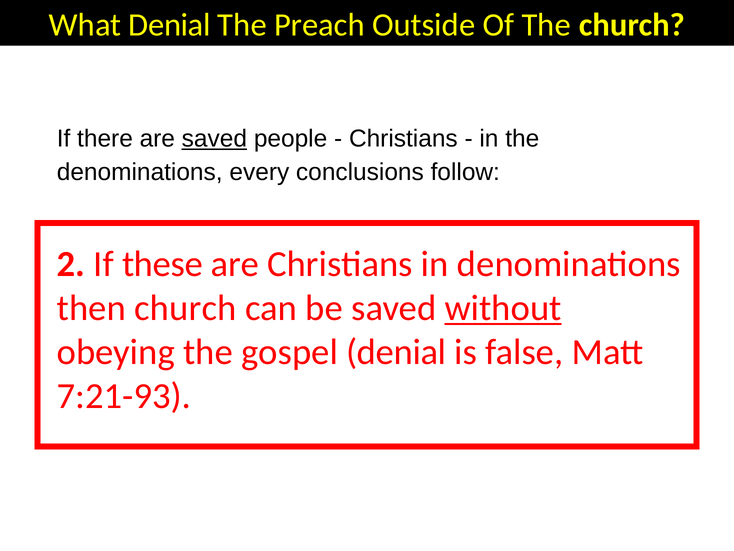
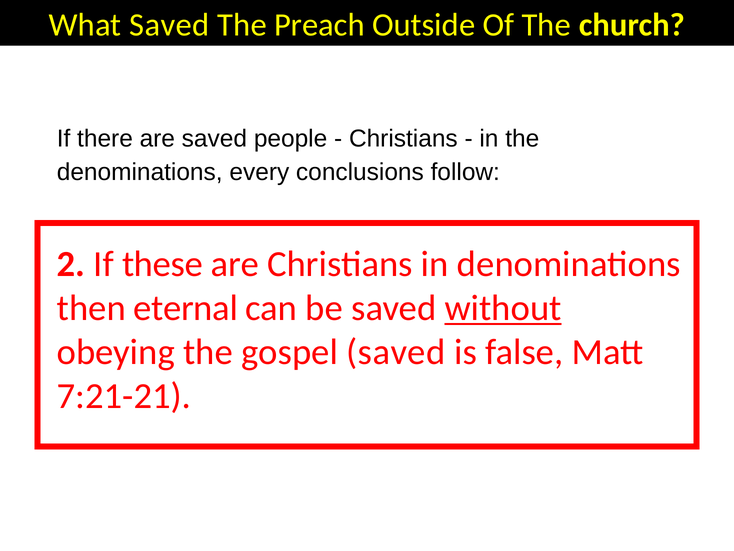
What Denial: Denial -> Saved (169, 25)
saved underline: present -> none (214, 138)
then church: church -> eternal (186, 308)
gospel denial: denial -> saved (396, 352)
7:21-93: 7:21-93 -> 7:21-21 (124, 396)
